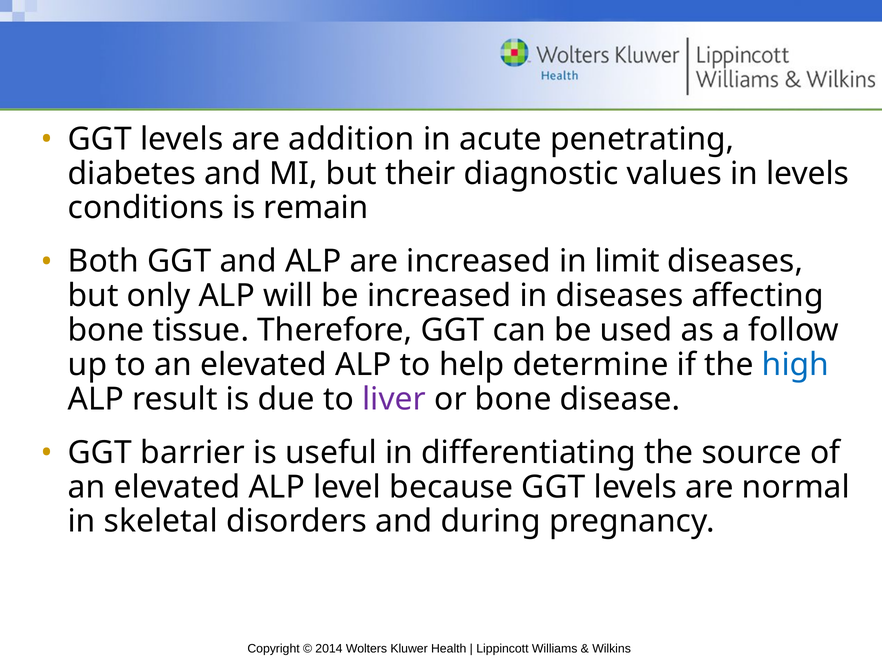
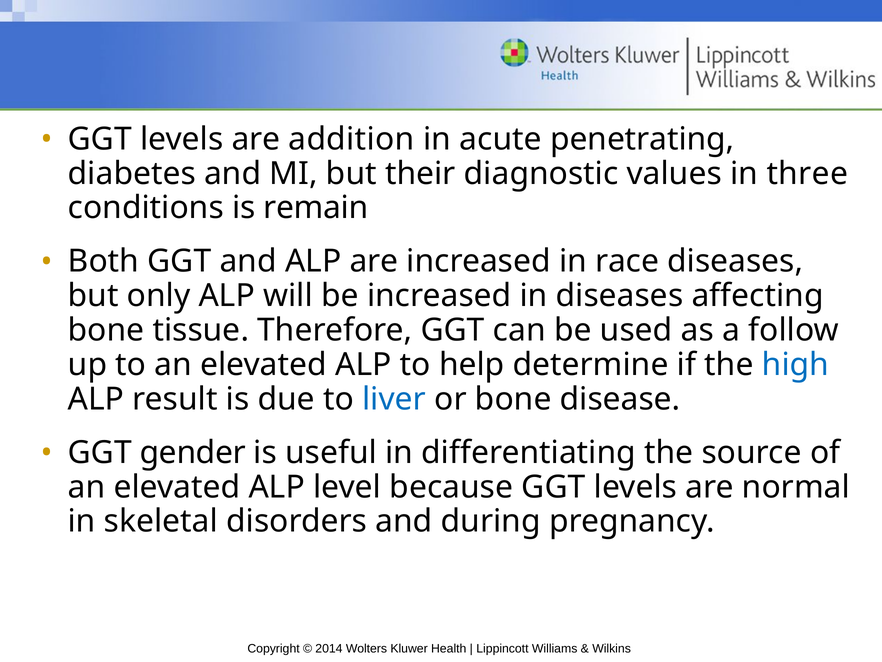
in levels: levels -> three (807, 173)
limit: limit -> race (627, 261)
liver colour: purple -> blue (394, 399)
barrier: barrier -> gender (193, 452)
